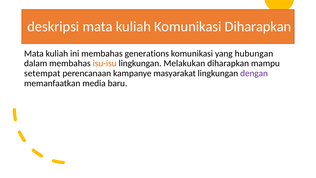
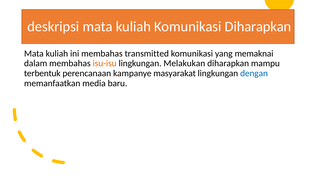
generations: generations -> transmitted (147, 53)
hubungan: hubungan -> memaknai (254, 53)
setempat: setempat -> terbentuk (42, 73)
dengan colour: purple -> blue (254, 73)
